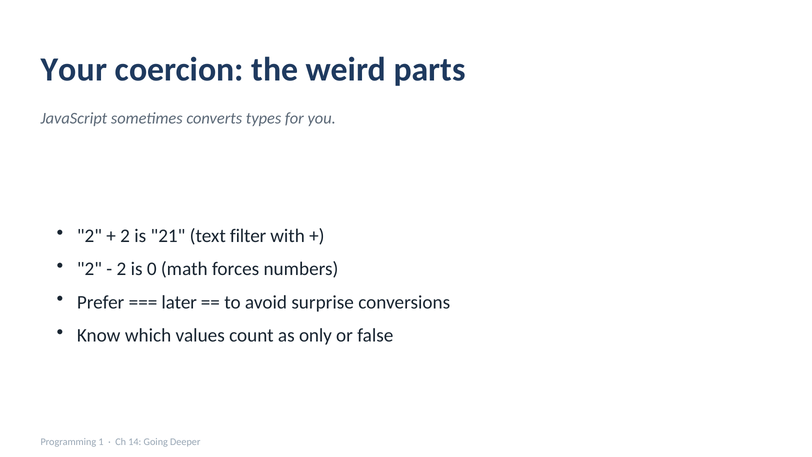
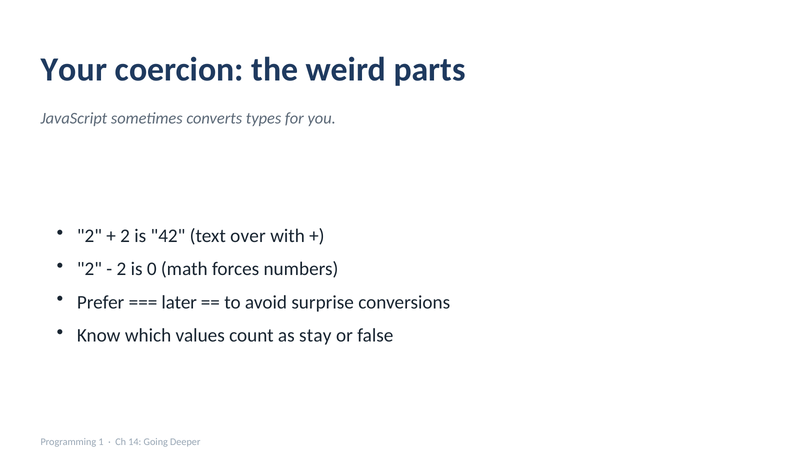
21: 21 -> 42 (168, 236)
filter: filter -> over (248, 236)
only: only -> stay (315, 335)
